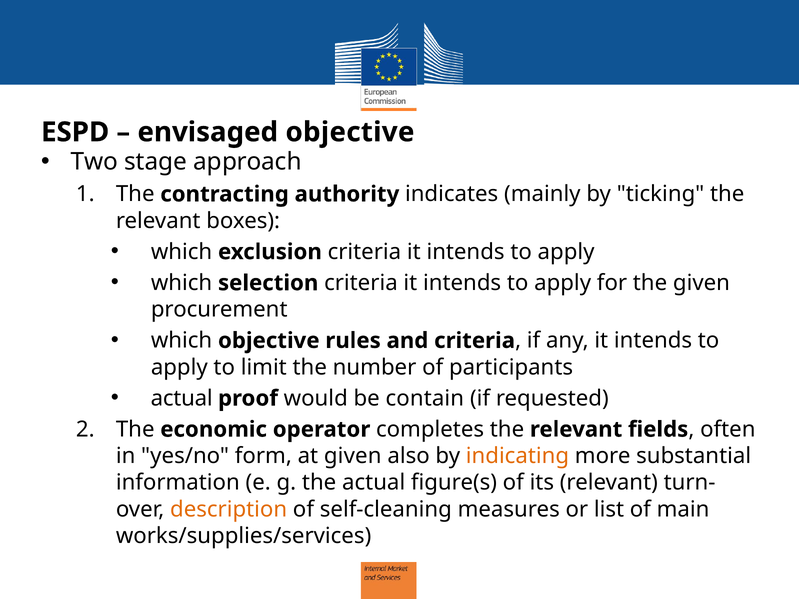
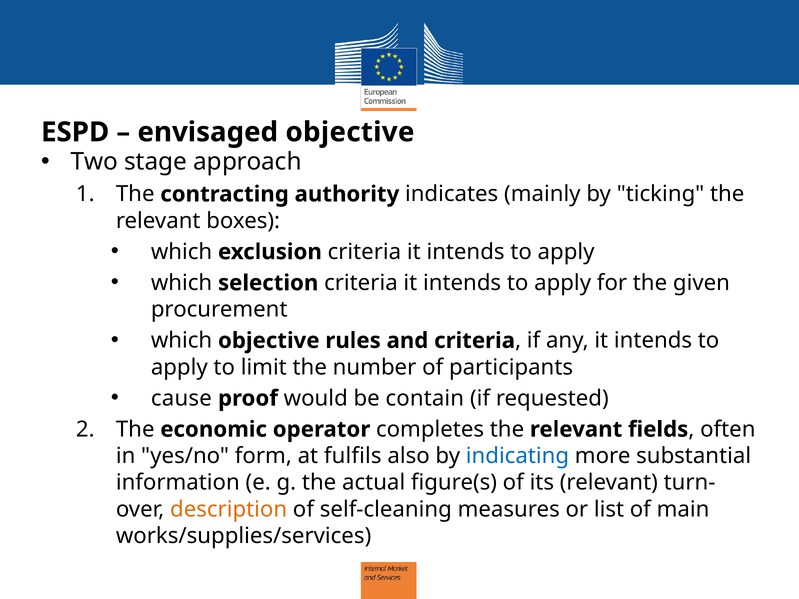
actual: actual -> cause (181, 398)
at given: given -> fulfils (353, 456)
indicating colour: orange -> blue (517, 456)
